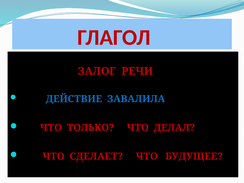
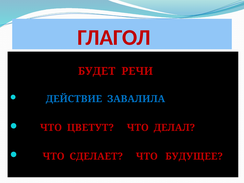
ЗАЛОГ: ЗАЛОГ -> БУДЕТ (97, 71)
ТОЛЬКО: ТОЛЬКО -> ЦВЕТУТ (90, 128)
